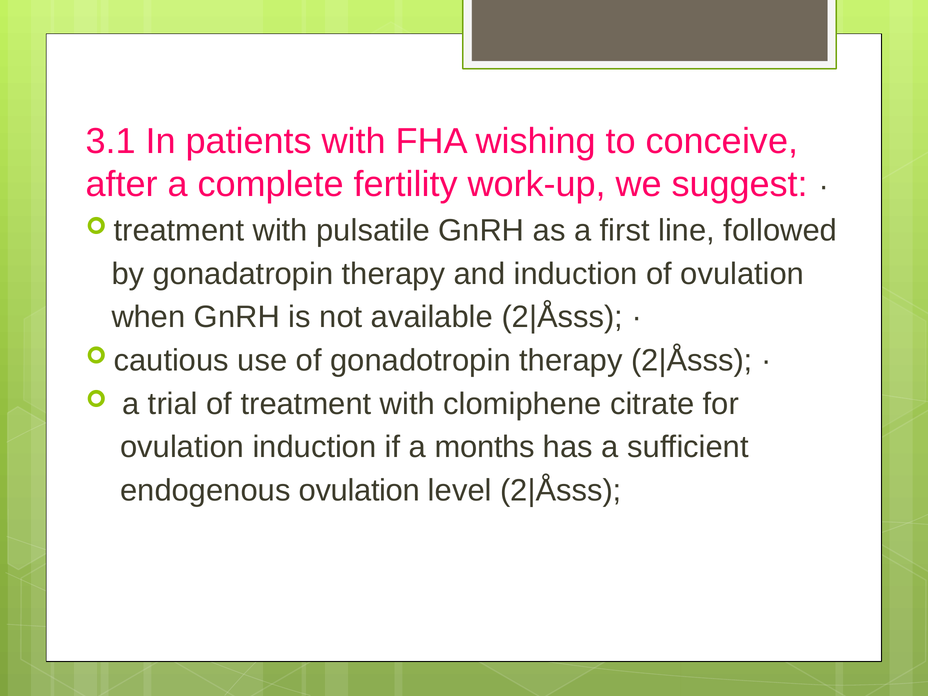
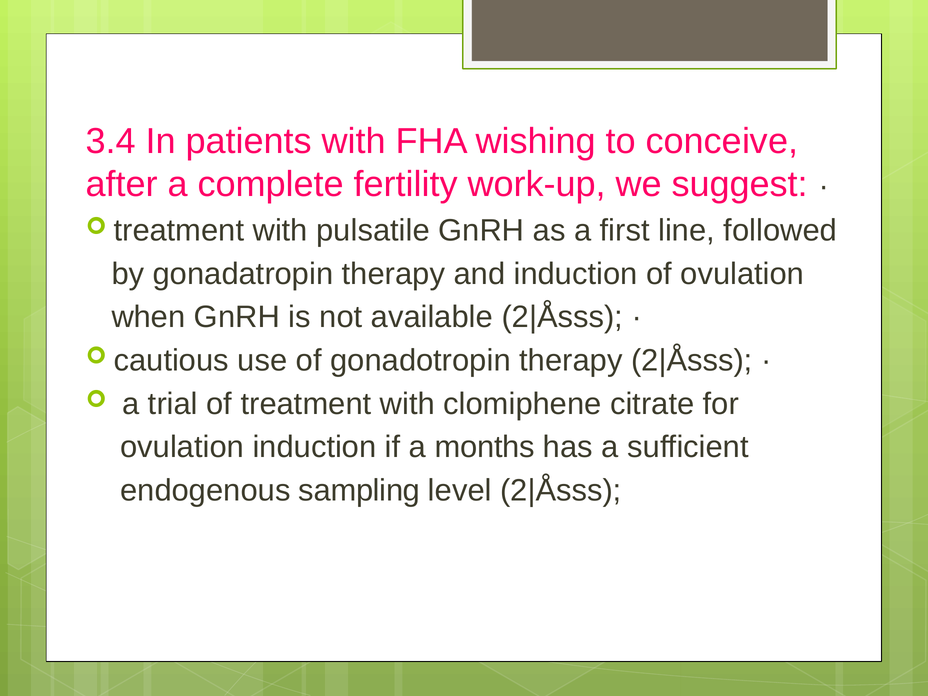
3.1: 3.1 -> 3.4 (111, 141)
endogenous ovulation: ovulation -> sampling (359, 490)
